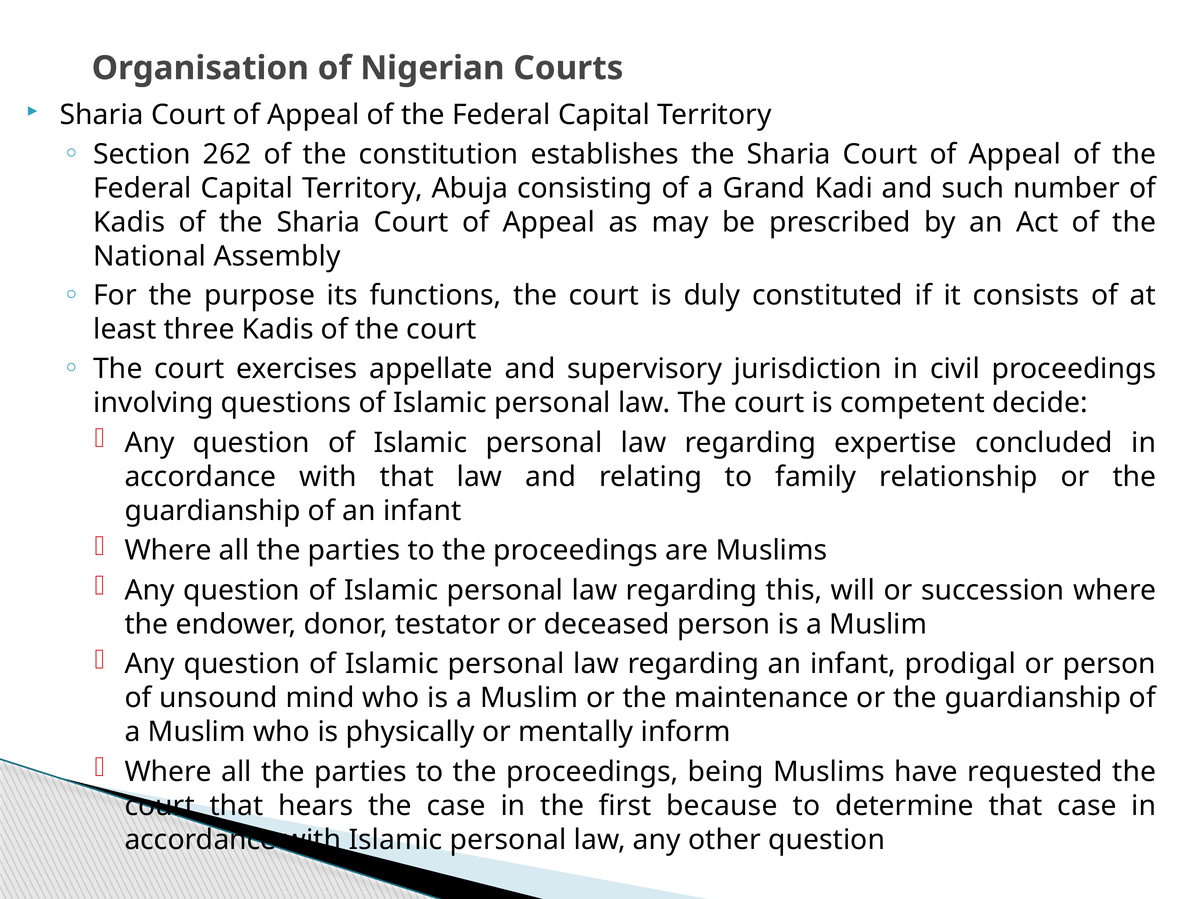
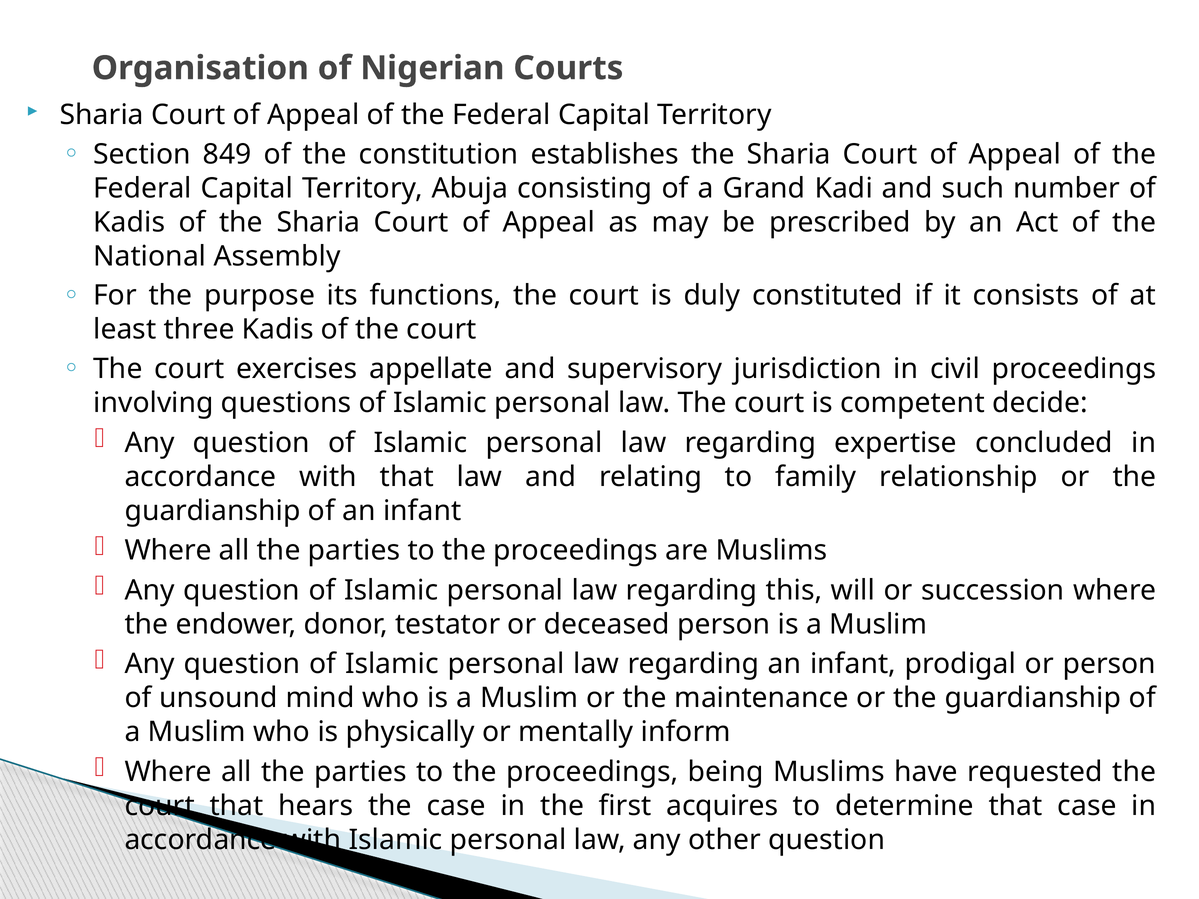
262: 262 -> 849 (227, 154)
because: because -> acquires (722, 806)
